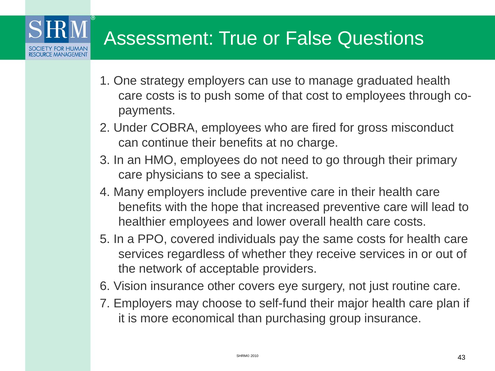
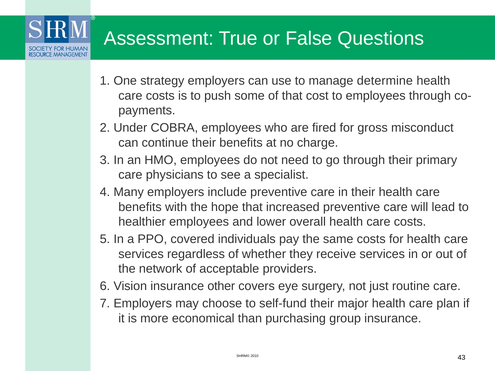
graduated: graduated -> determine (385, 81)
